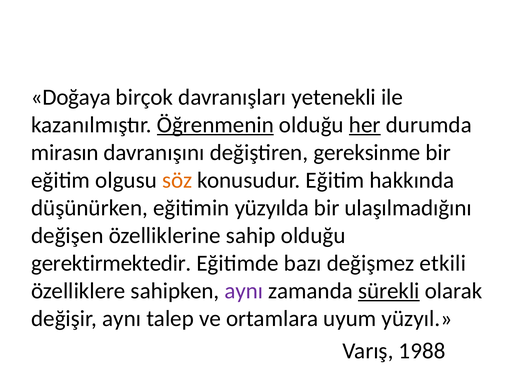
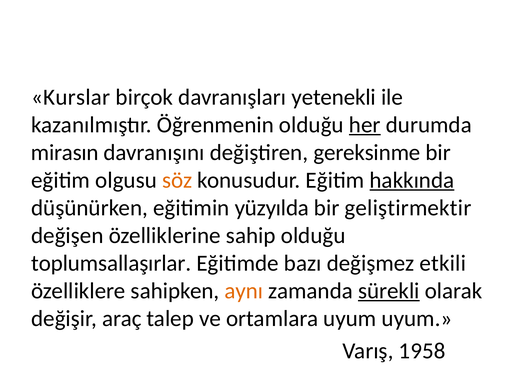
Doğaya: Doğaya -> Kurslar (71, 97)
Öğrenmenin underline: present -> none (215, 125)
hakkında underline: none -> present (412, 180)
ulaşılmadığını: ulaşılmadığını -> geliştirmektir (408, 208)
gerektirmektedir: gerektirmektedir -> toplumsallaşırlar (111, 263)
aynı colour: purple -> orange (244, 291)
değişir aynı: aynı -> araç (122, 319)
uyum yüzyıl: yüzyıl -> uyum (417, 319)
1988: 1988 -> 1958 (422, 351)
